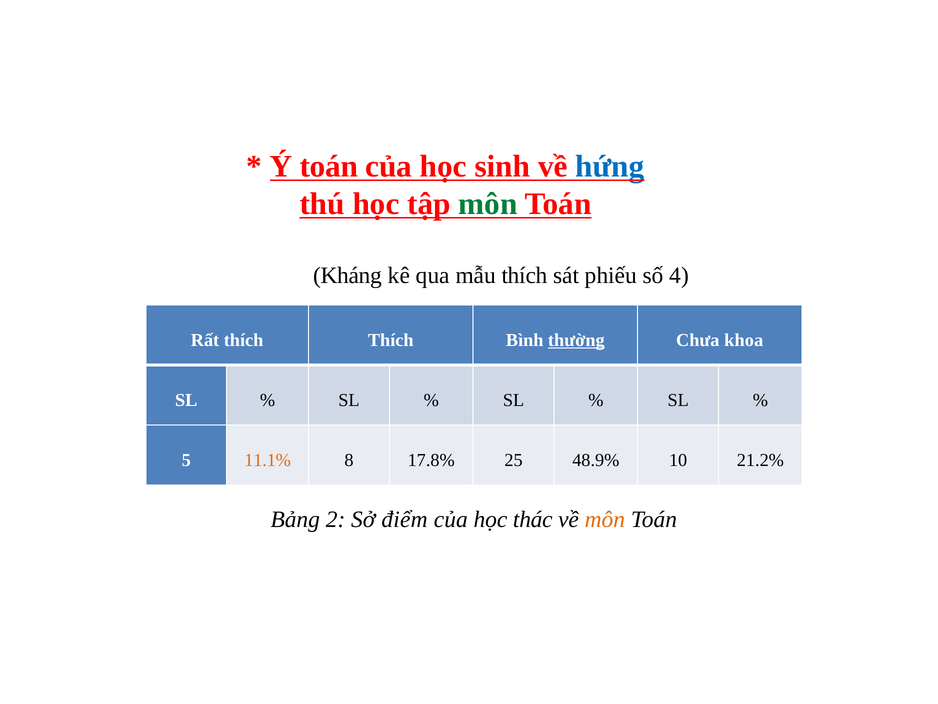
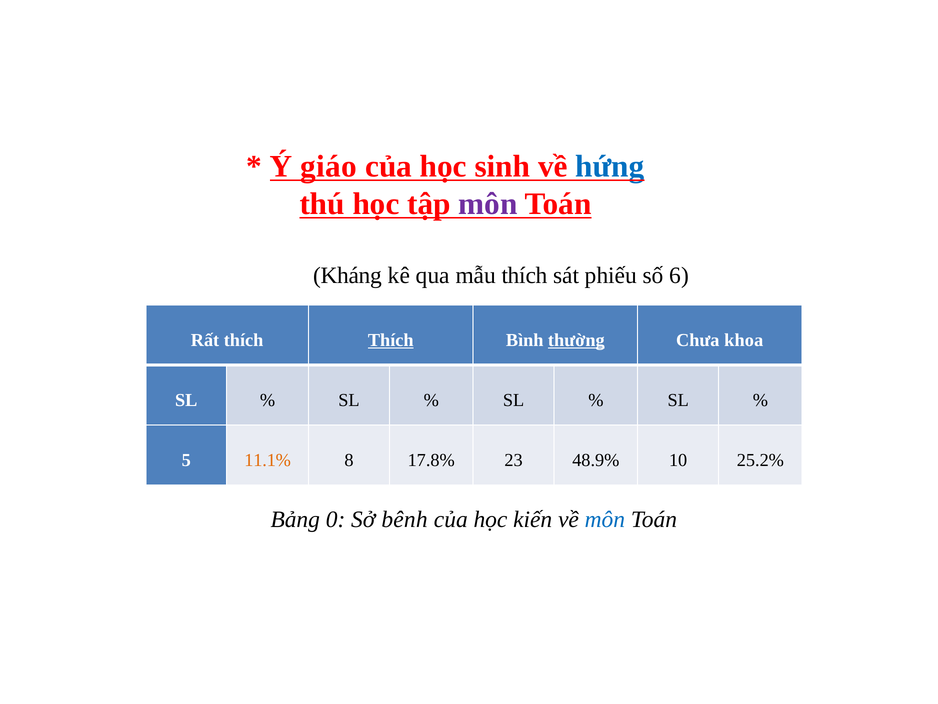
Ý toán: toán -> giáo (329, 166)
môn colour: green -> purple (488, 204)
4: 4 -> 6 (679, 275)
Thích underline: none -> present (391, 340)
25: 25 -> 23 (514, 460)
21.2%: 21.2% -> 25.2% (760, 460)
2: 2 -> 0 (336, 519)
điểm: điểm -> bênh (405, 519)
thác: thác -> kiến (533, 519)
môn colour: orange -> blue (605, 519)
